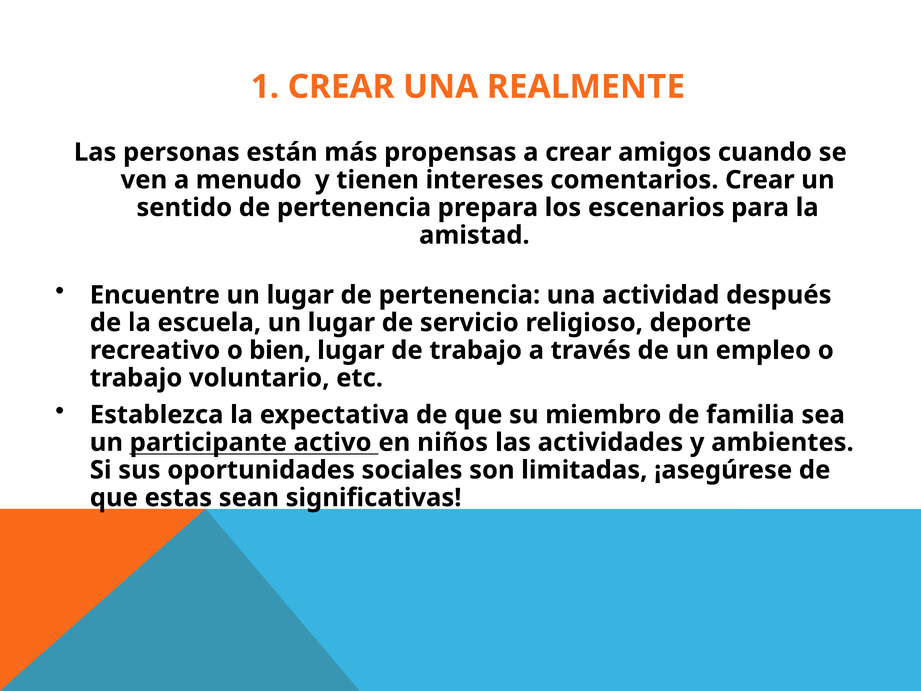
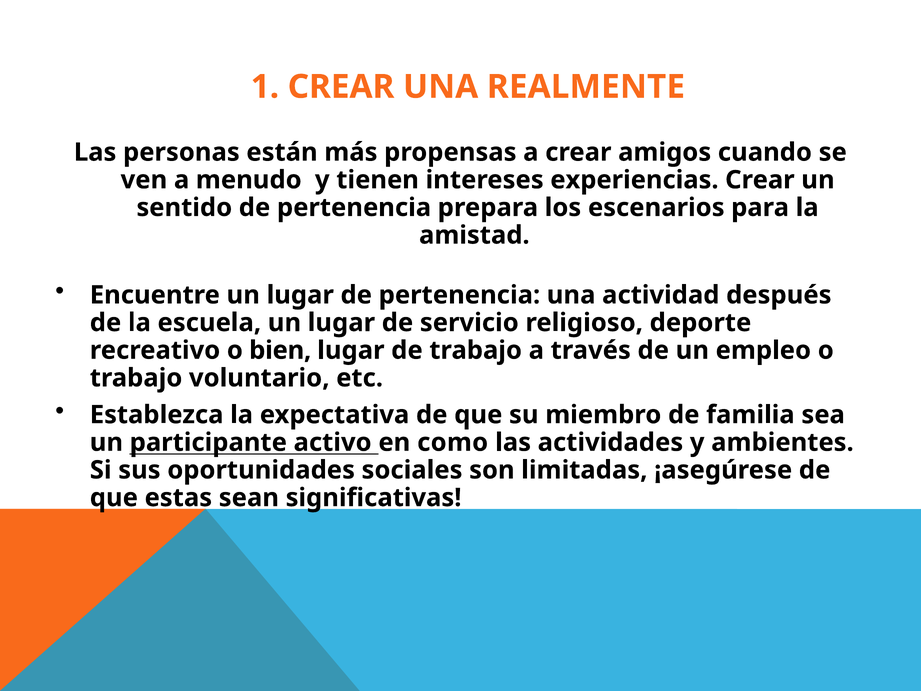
comentarios: comentarios -> experiencias (634, 180)
niños: niños -> como (453, 442)
